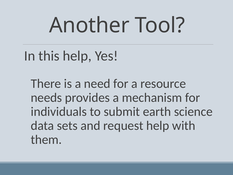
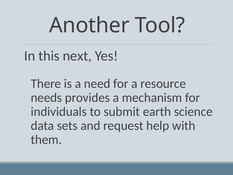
this help: help -> next (77, 56)
